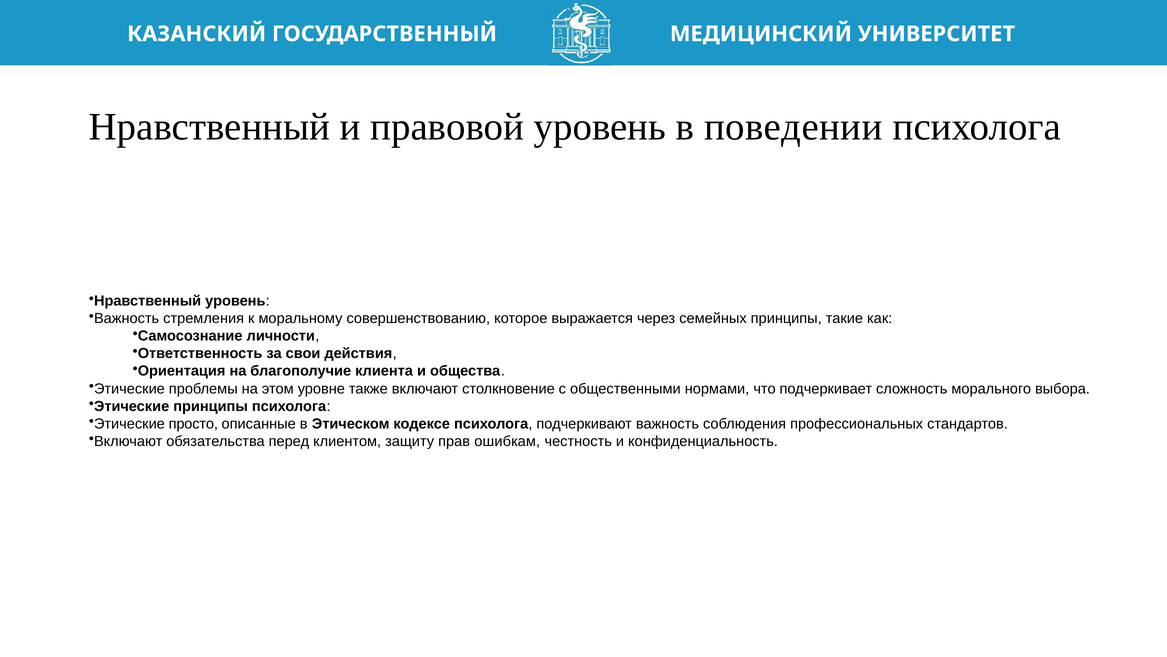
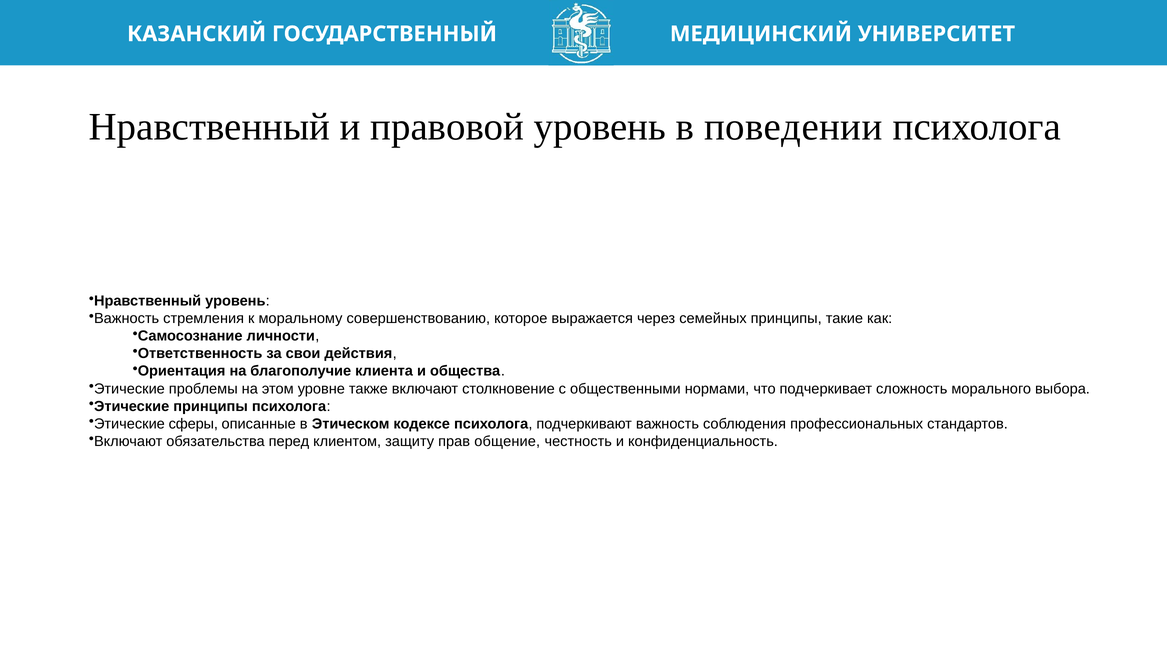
просто: просто -> сферы (193, 423)
ошибкам: ошибкам -> общение (507, 441)
